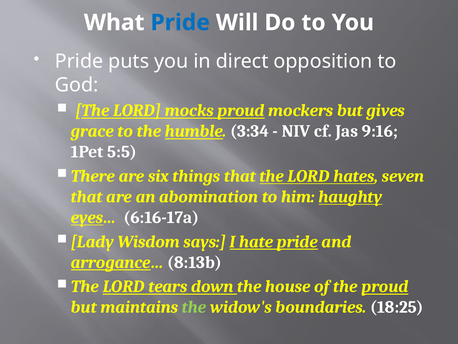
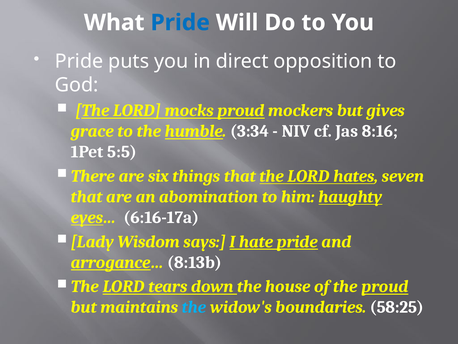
9:16: 9:16 -> 8:16 (380, 131)
the colour: light green -> light blue (194, 307)
18:25: 18:25 -> 58:25 (397, 307)
